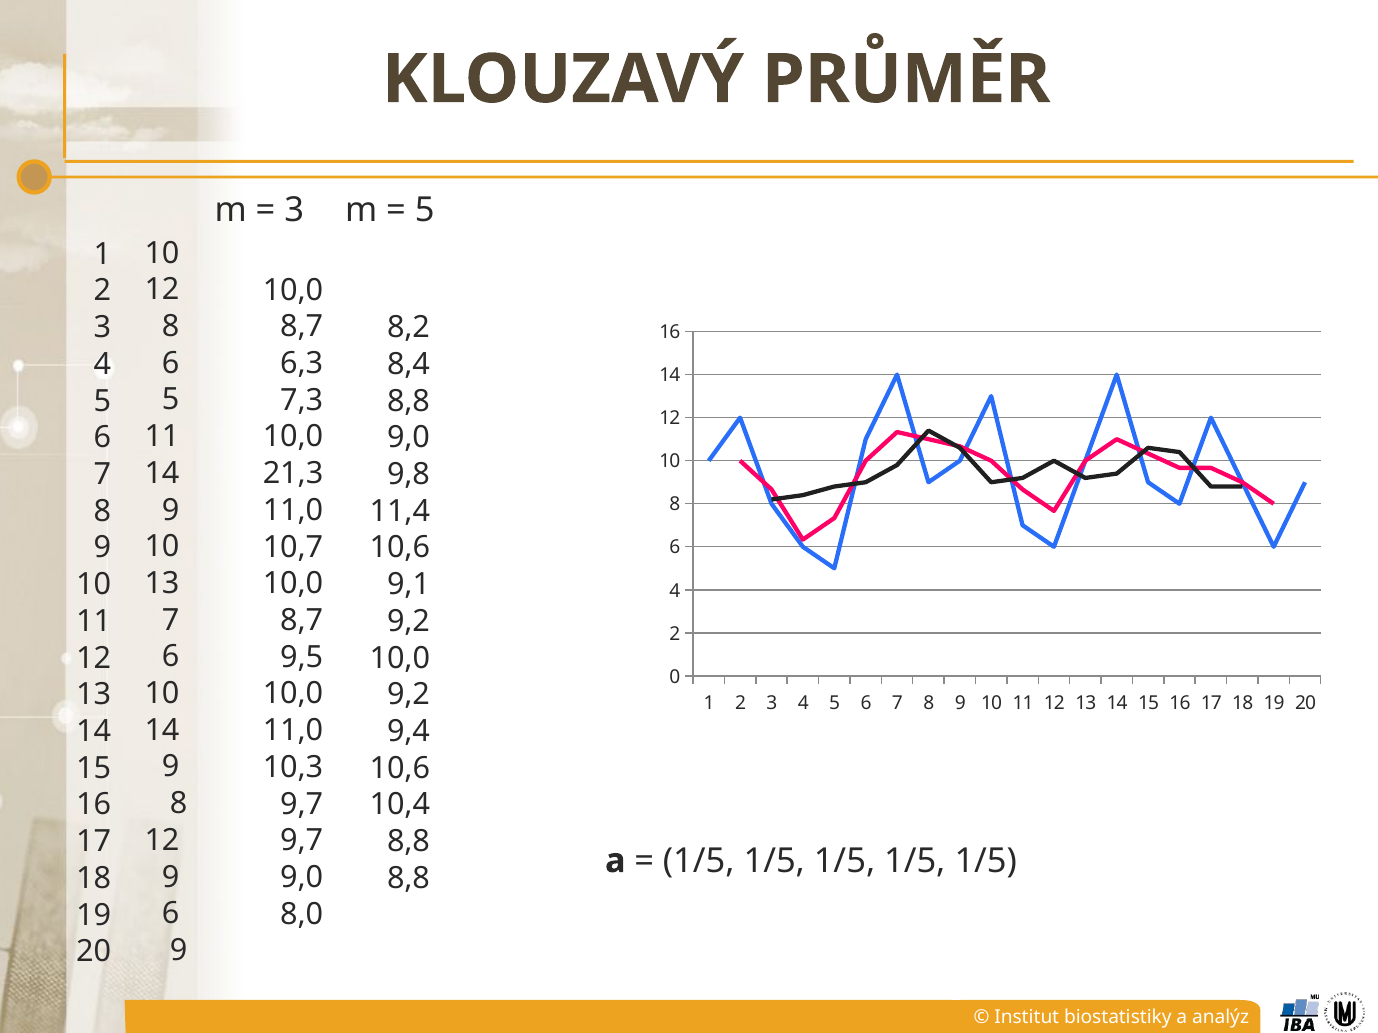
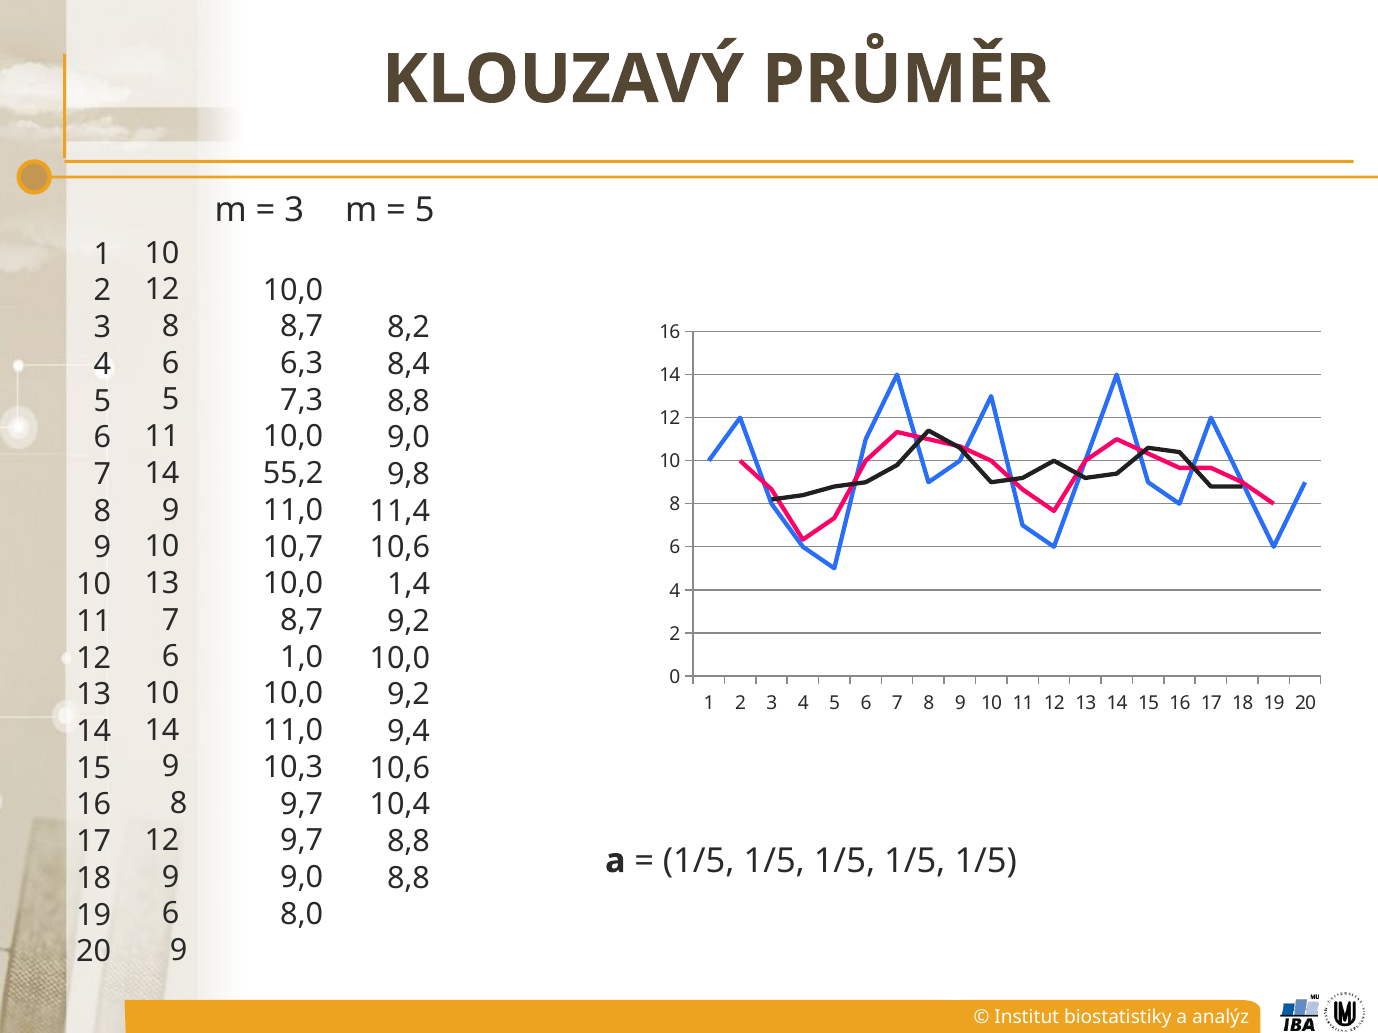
21,3: 21,3 -> 55,2 (293, 474)
9,1: 9,1 -> 1,4 (409, 585)
9,5: 9,5 -> 1,0 (302, 657)
